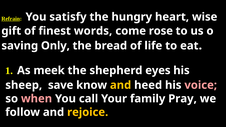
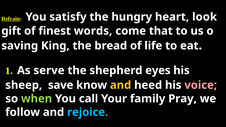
wise: wise -> look (205, 17)
rose: rose -> that (161, 31)
Only: Only -> King (55, 46)
meek: meek -> serve (49, 70)
when colour: pink -> light green (37, 99)
rejoice colour: yellow -> light blue (88, 112)
